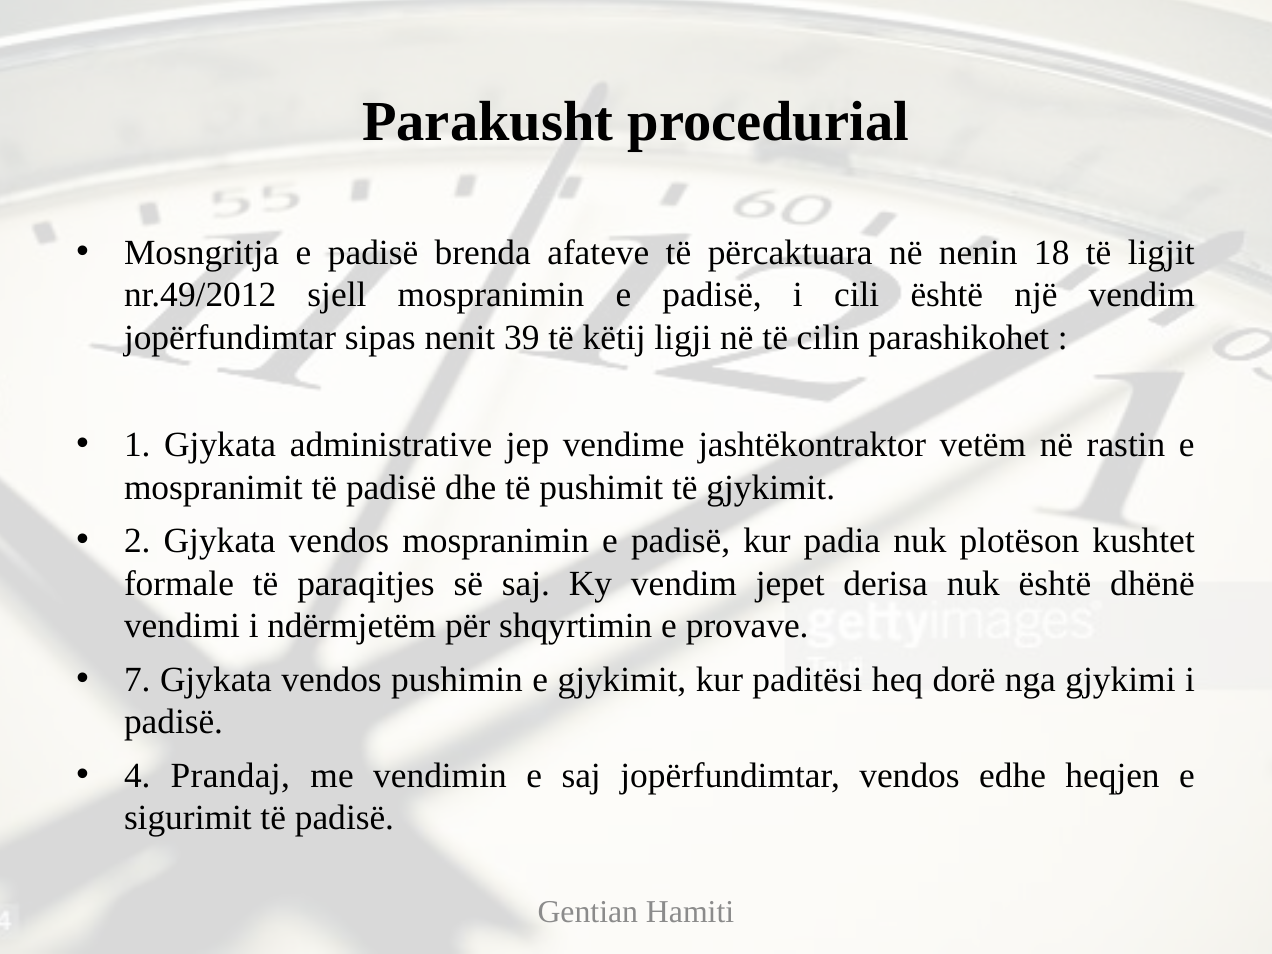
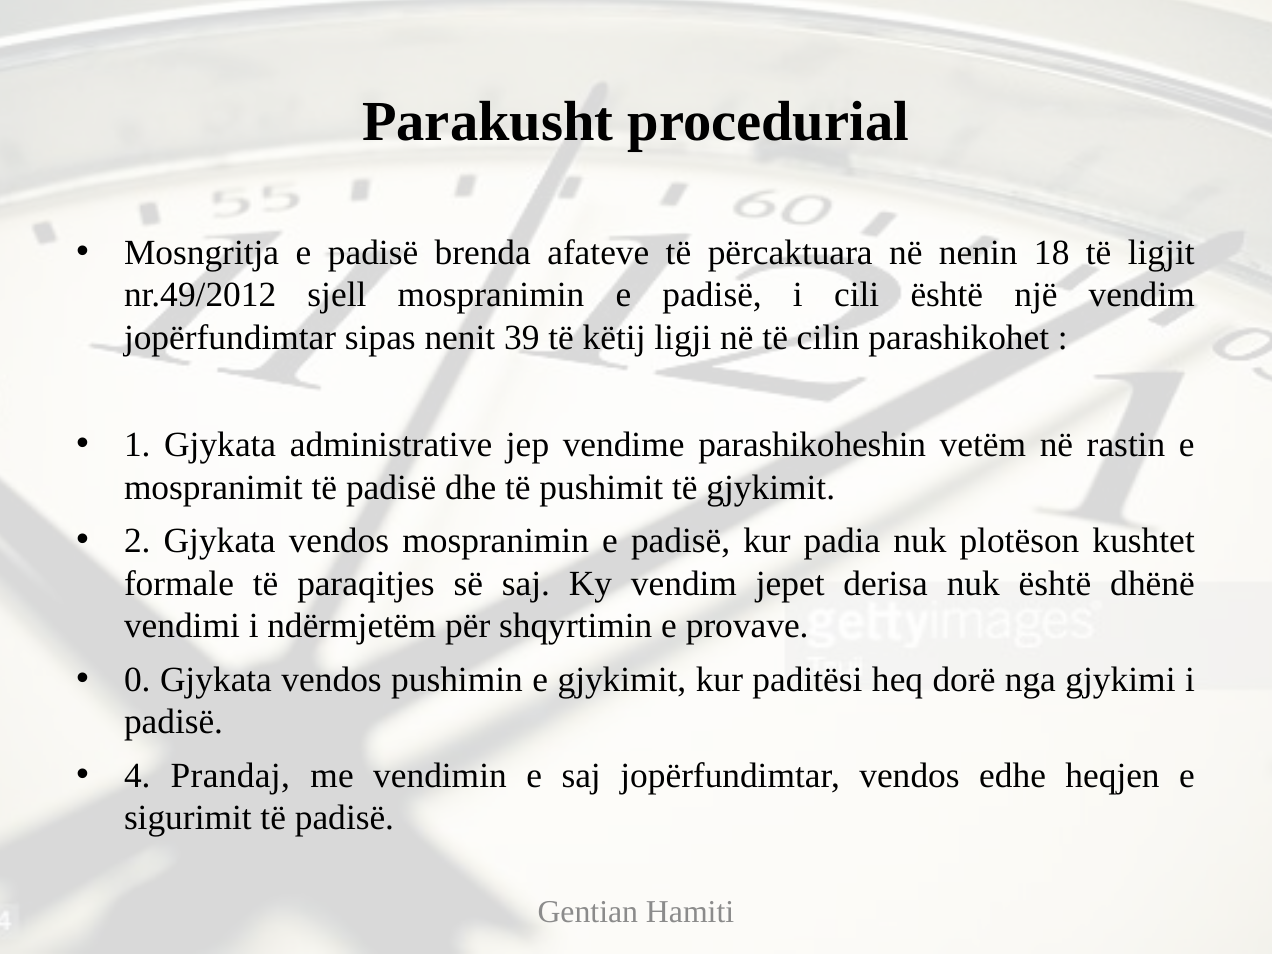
jashtëkontraktor: jashtëkontraktor -> parashikoheshin (812, 445)
7: 7 -> 0 (137, 680)
